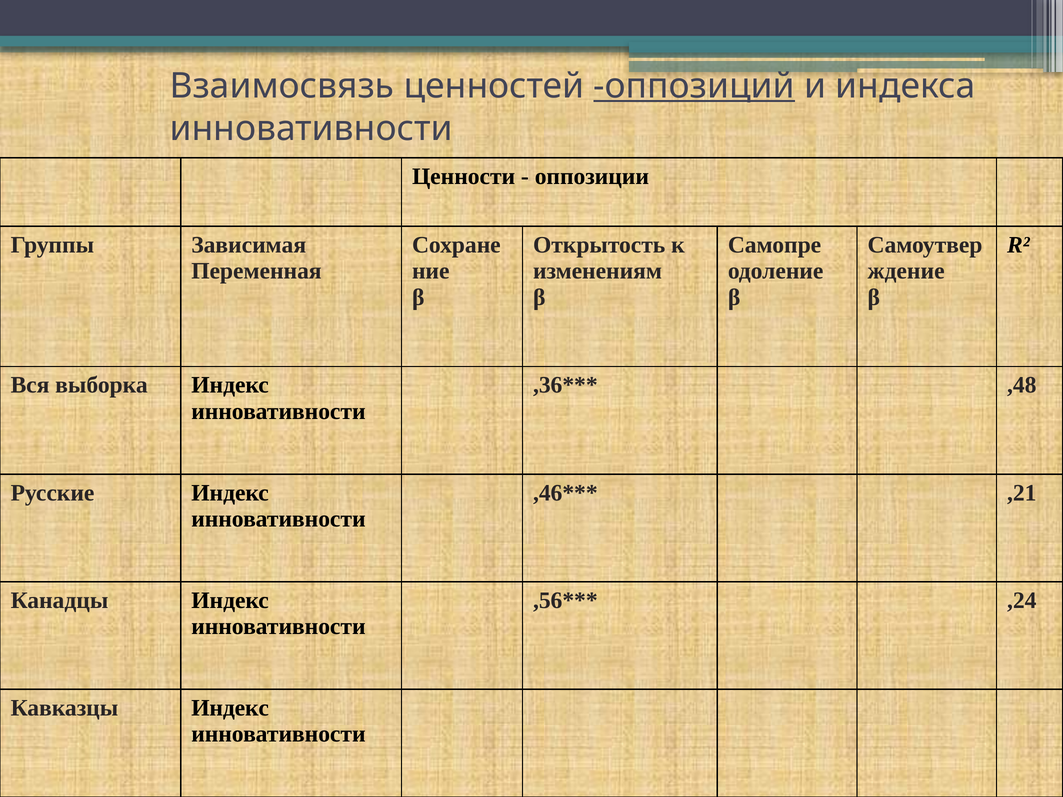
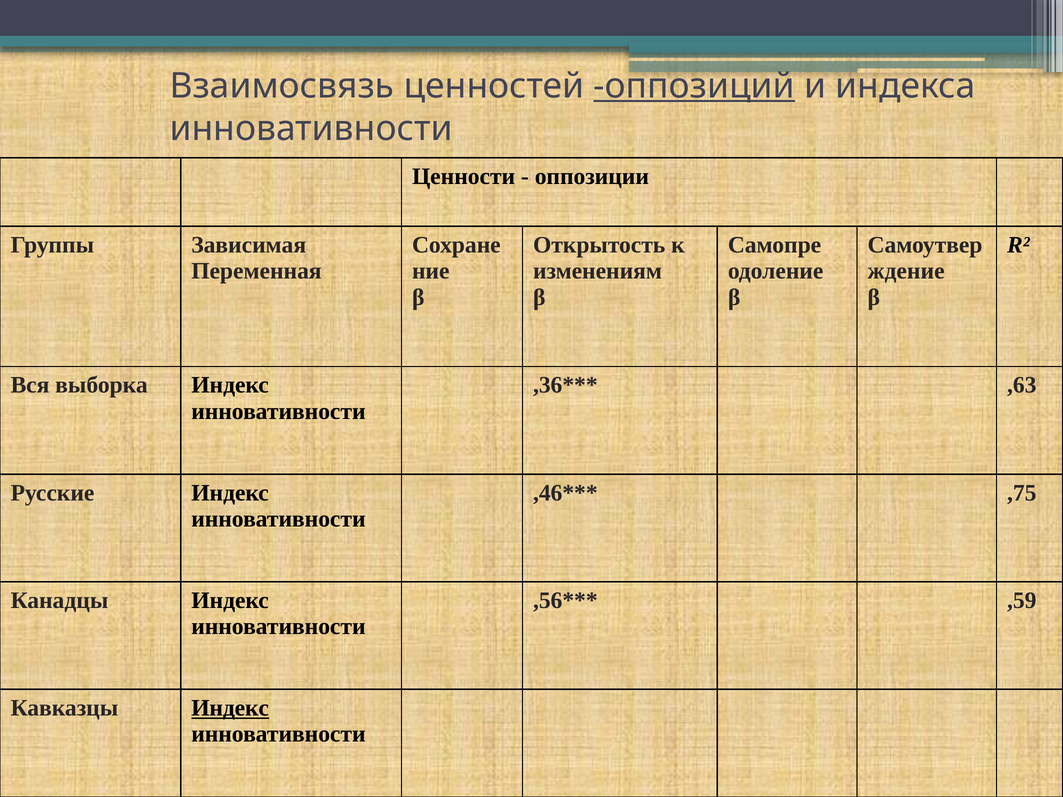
,48: ,48 -> ,63 (1022, 385)
,21: ,21 -> ,75 (1022, 493)
,24: ,24 -> ,59 (1022, 601)
Индекс underline: none -> present (230, 708)
